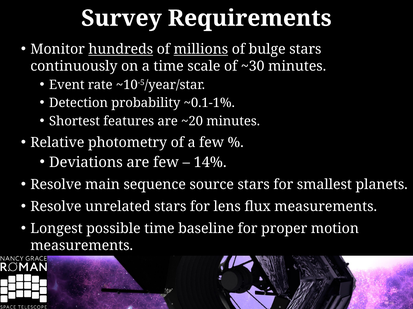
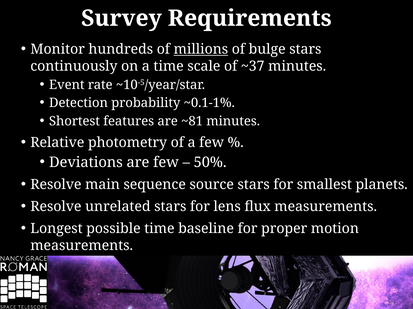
hundreds underline: present -> none (121, 49)
~30: ~30 -> ~37 (253, 66)
~20: ~20 -> ~81 (192, 121)
14%: 14% -> 50% (210, 163)
